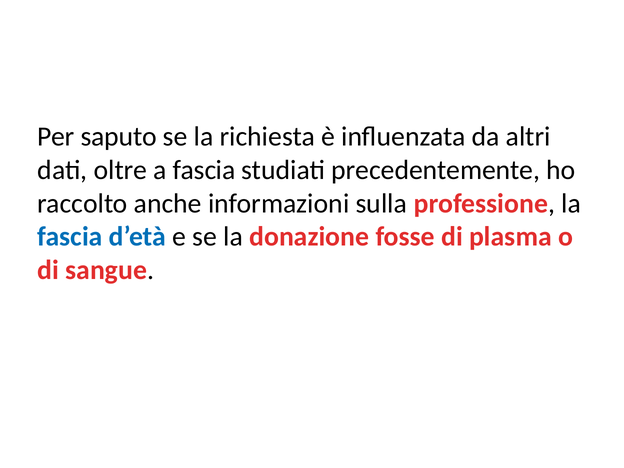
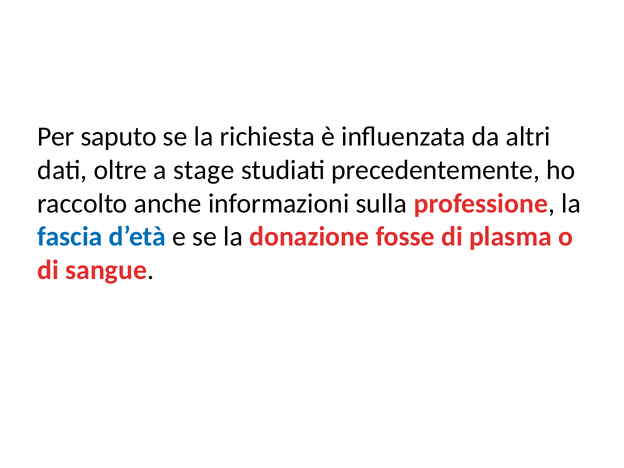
a fascia: fascia -> stage (204, 170)
